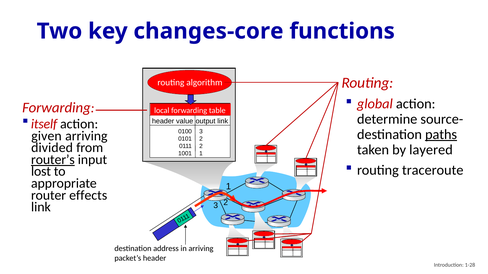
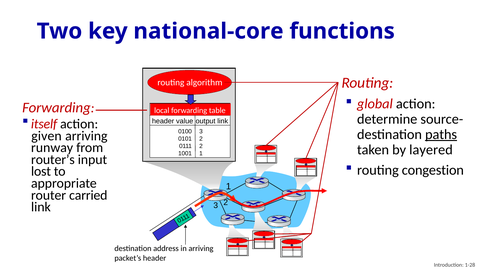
changes-core: changes-core -> national-core (208, 31)
divided: divided -> runway (52, 148)
router’s underline: present -> none (53, 160)
traceroute: traceroute -> congestion (433, 170)
effects: effects -> carried (88, 195)
